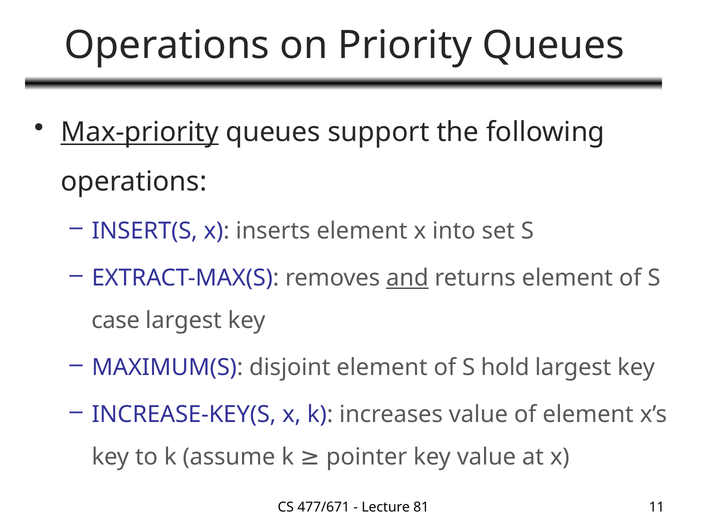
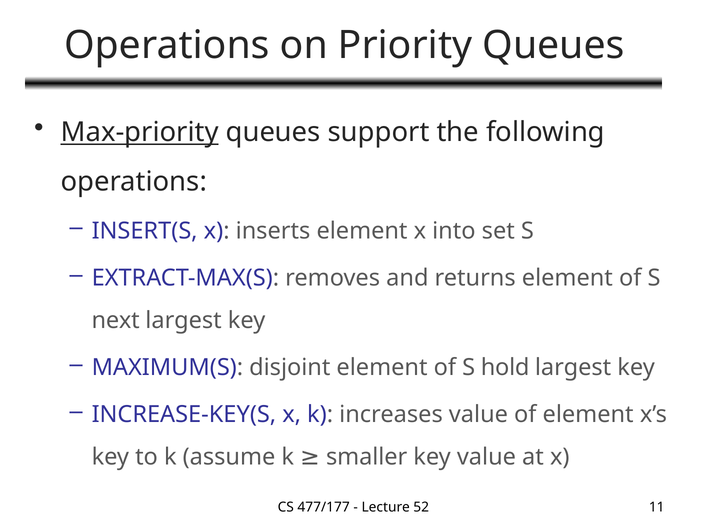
and underline: present -> none (407, 278)
case: case -> next (116, 321)
pointer: pointer -> smaller (367, 457)
477/671: 477/671 -> 477/177 (324, 507)
81: 81 -> 52 (421, 507)
